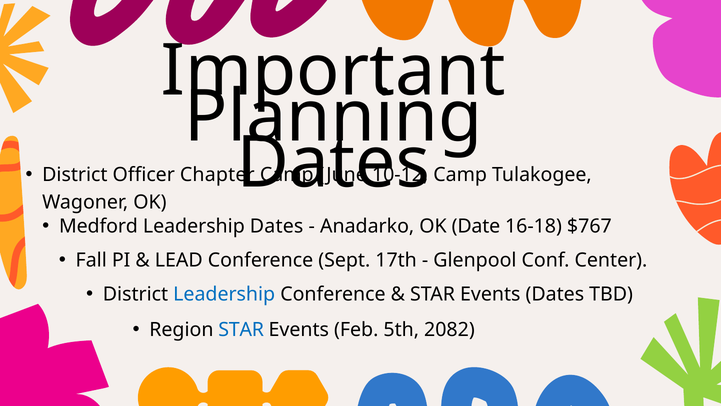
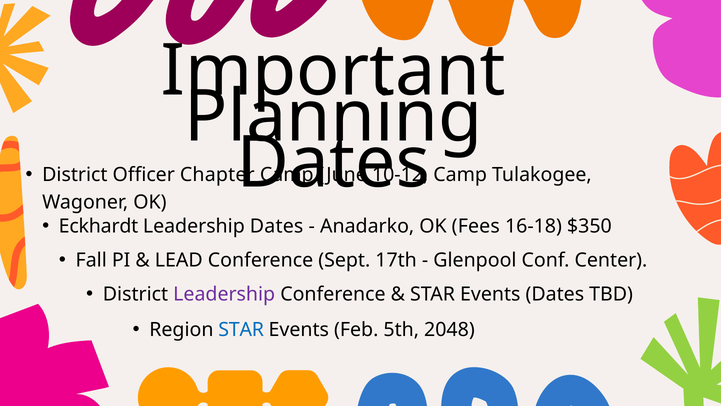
Medford: Medford -> Eckhardt (99, 226)
Date: Date -> Fees (476, 226)
$767: $767 -> $350 (589, 226)
Leadership colour: blue -> purple (224, 294)
2082: 2082 -> 2048 (449, 329)
